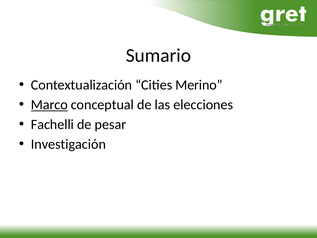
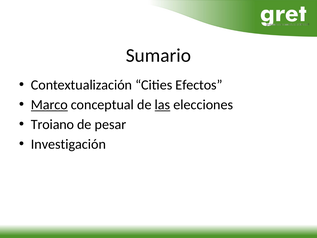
Merino: Merino -> Efectos (199, 85)
las underline: none -> present (162, 105)
Fachelli: Fachelli -> Troiano (52, 124)
